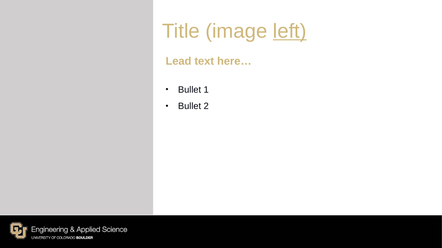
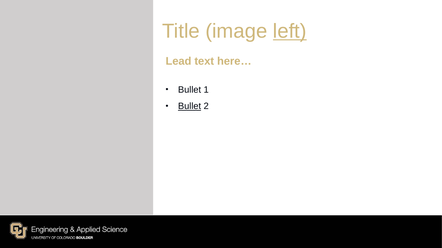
Bullet underline: none -> present (190, 107)
